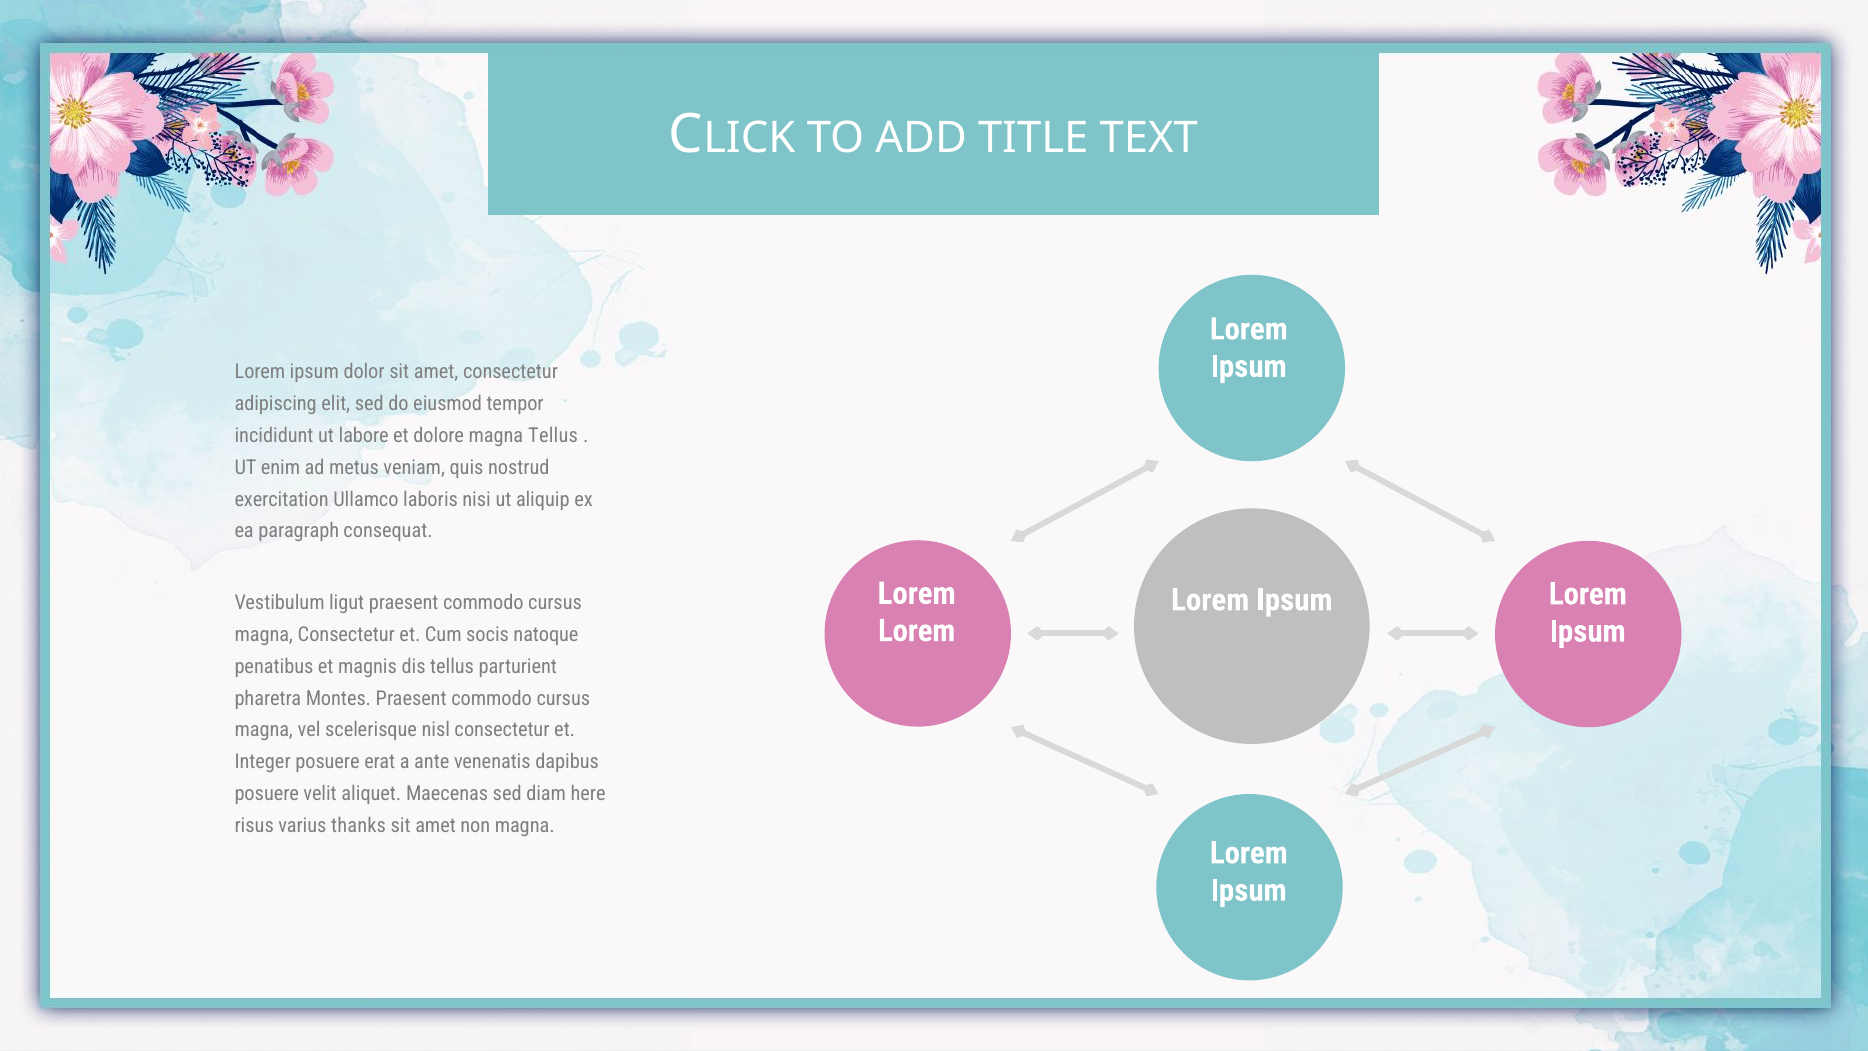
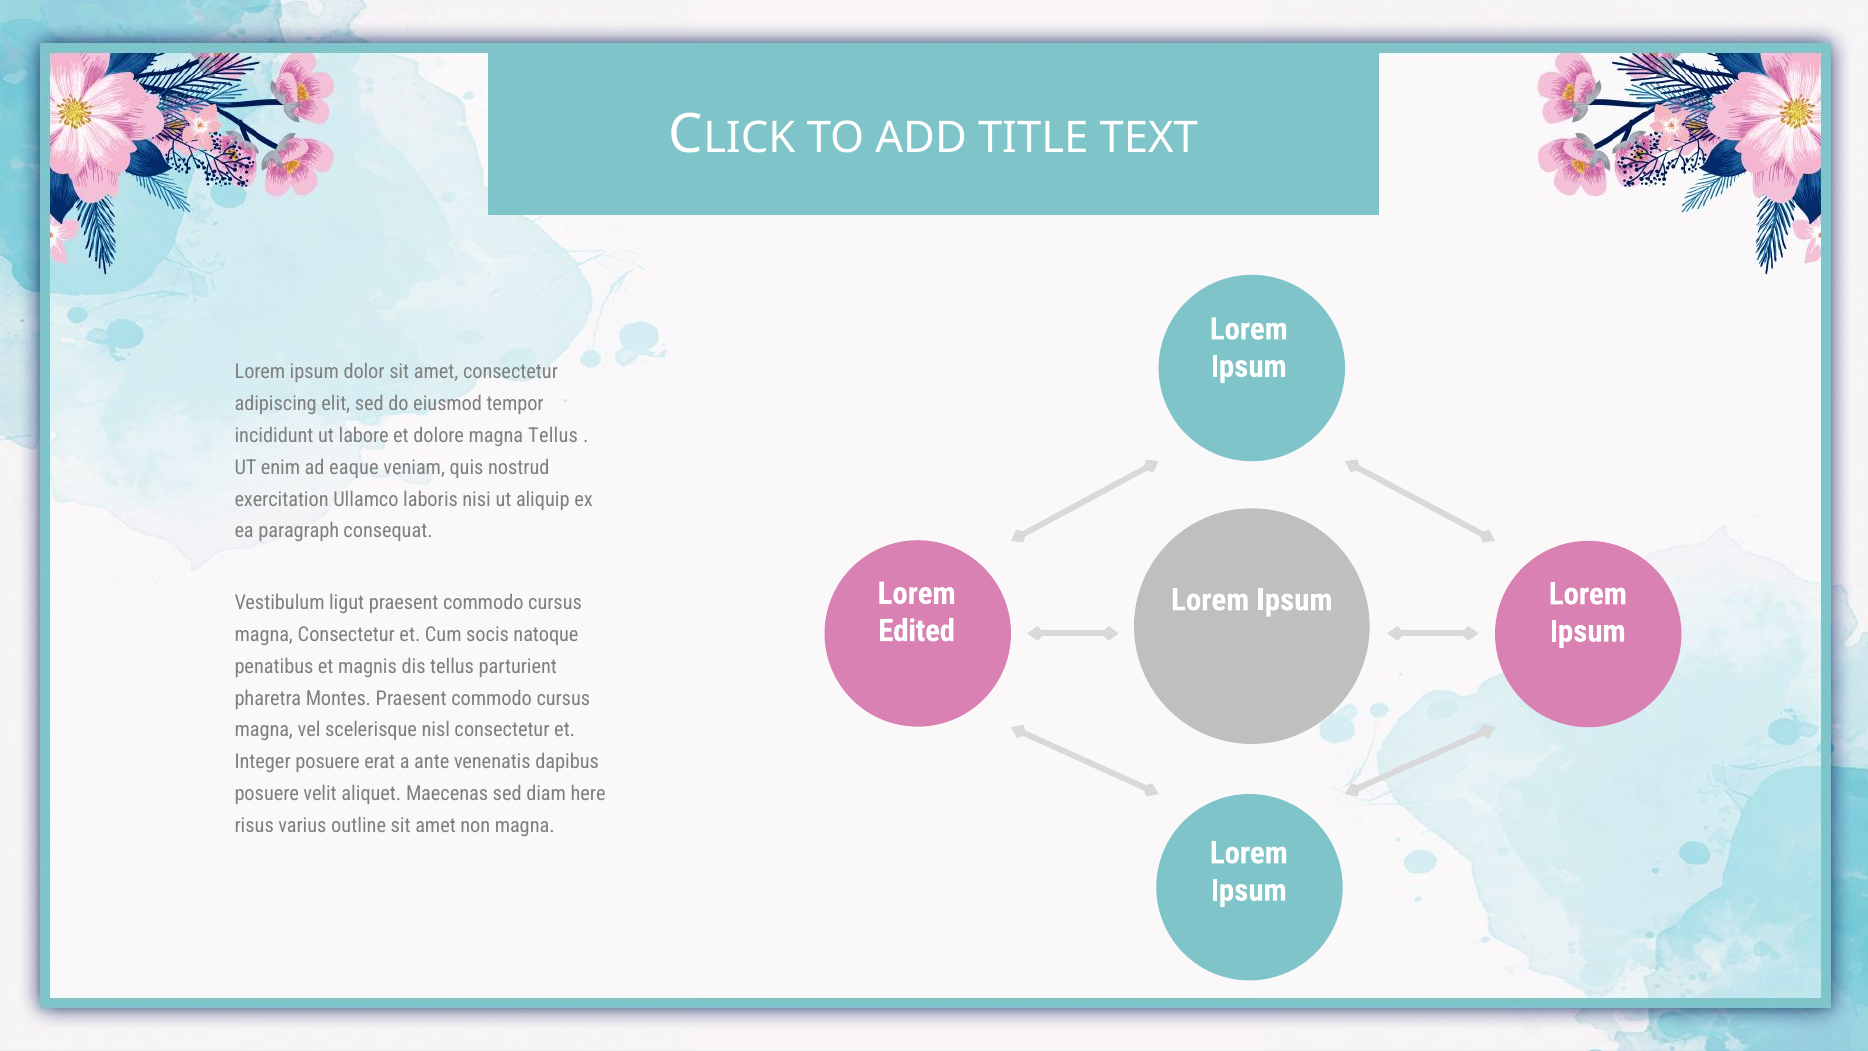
metus: metus -> eaque (354, 468)
Lorem: Lorem -> Edited (917, 631)
thanks: thanks -> outline (359, 826)
